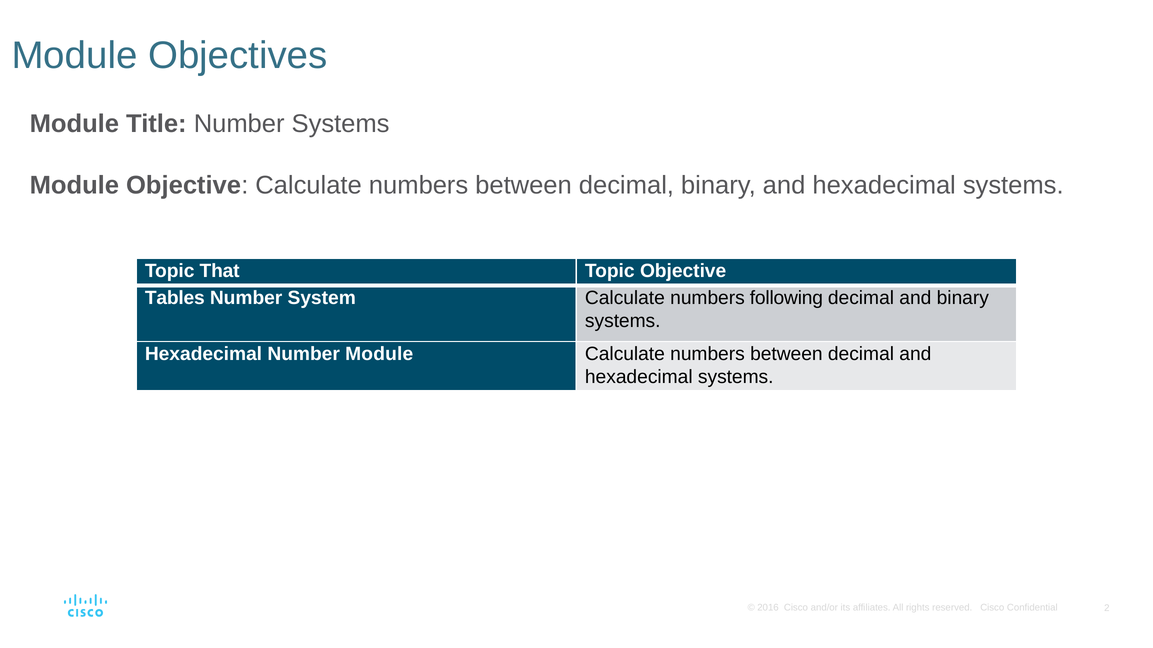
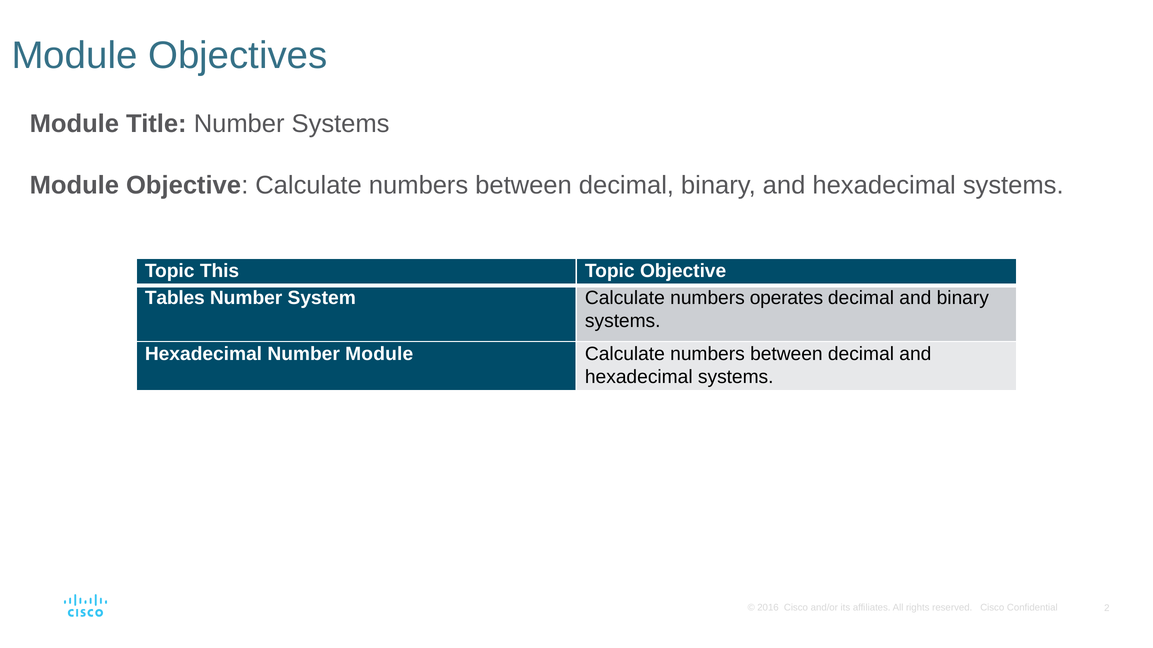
That: That -> This (220, 271)
following: following -> operates (786, 298)
